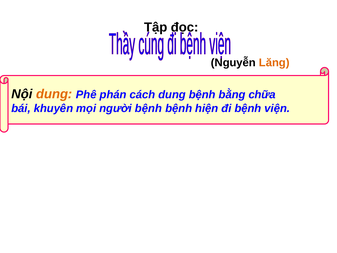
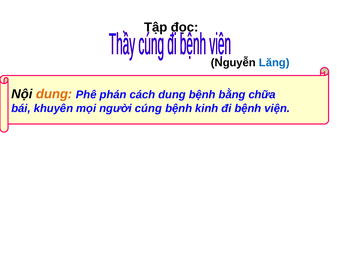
Lăng colour: orange -> blue (274, 63)
người bệnh: bệnh -> cúng (148, 108)
hiện: hiện -> kinh (207, 108)
